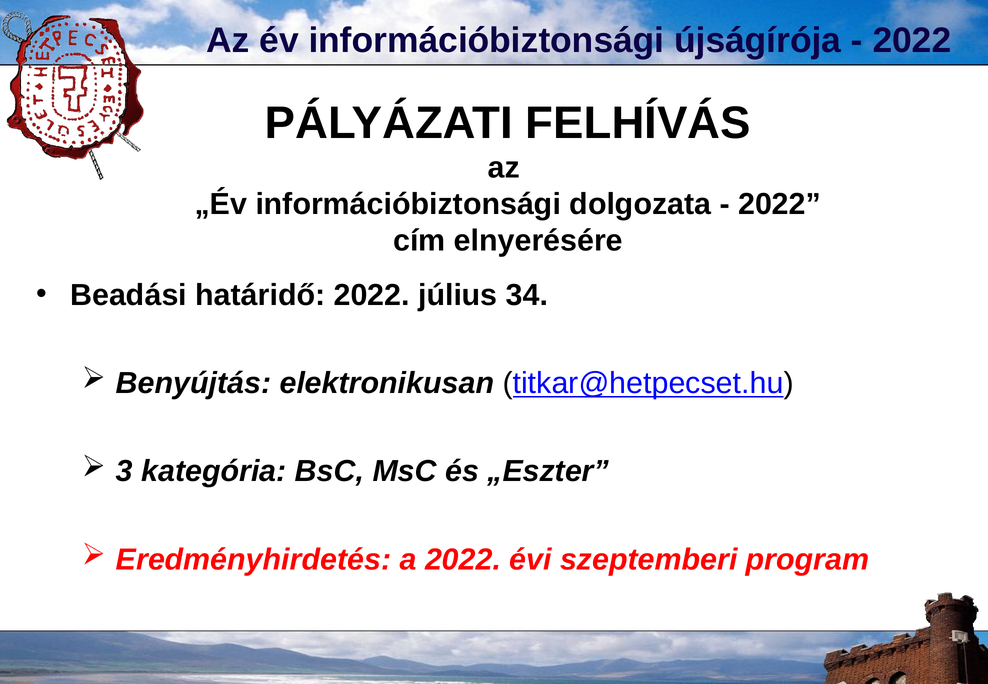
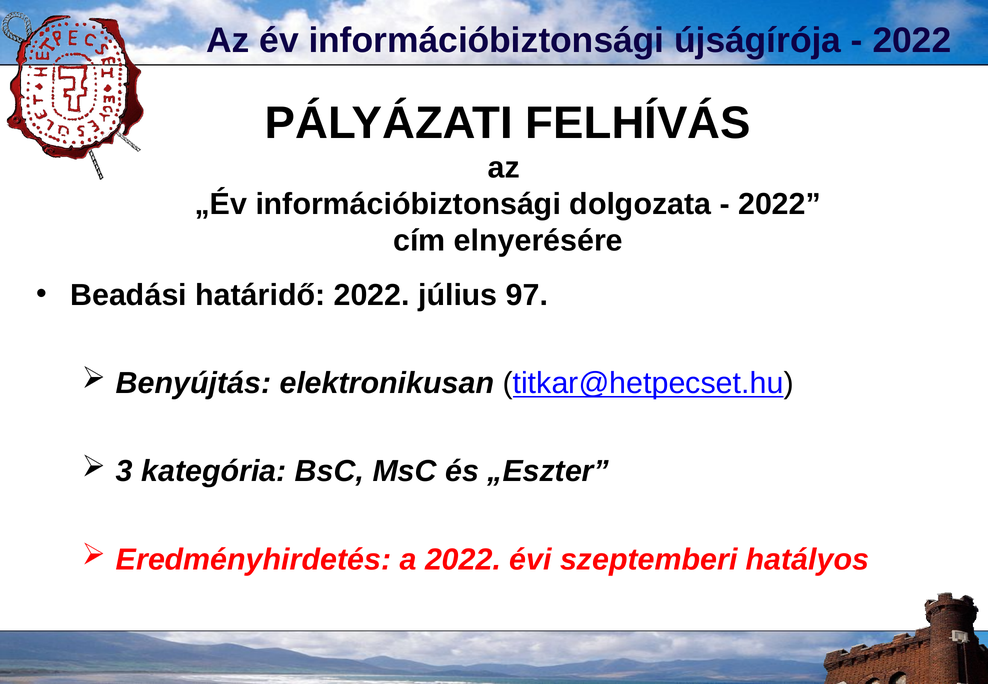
34: 34 -> 97 (527, 295)
program: program -> hatályos (807, 560)
